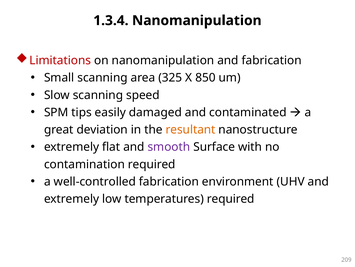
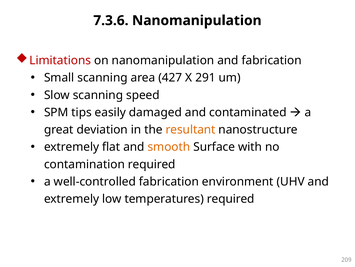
1.3.4: 1.3.4 -> 7.3.6 (111, 20)
325: 325 -> 427 (170, 78)
850: 850 -> 291 (205, 78)
smooth colour: purple -> orange (169, 147)
